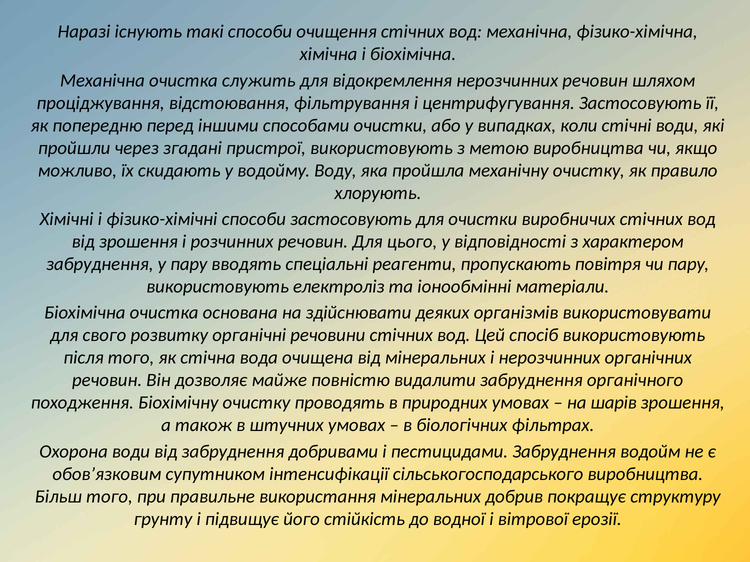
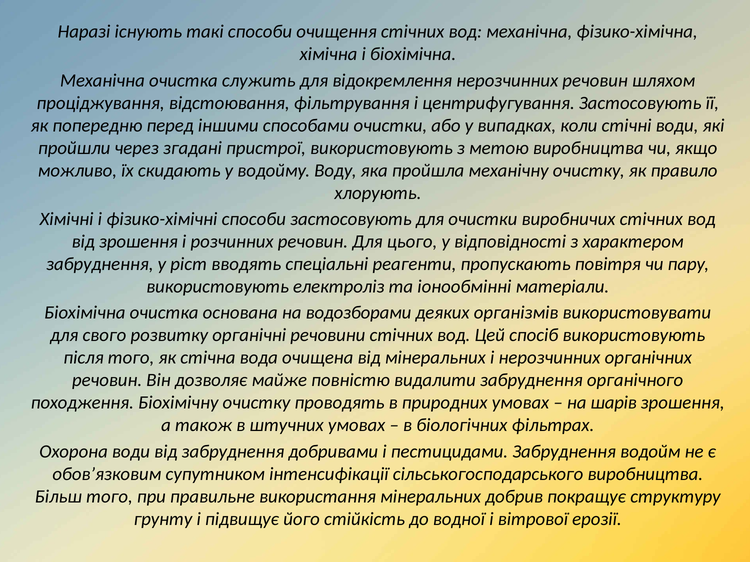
у пару: пару -> ріст (189, 264)
здійснювати: здійснювати -> водозборами (359, 313)
